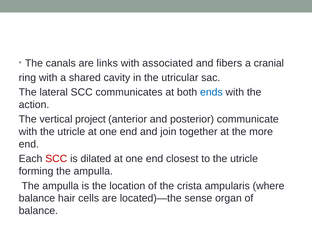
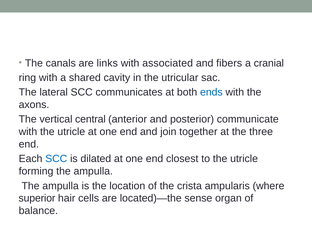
action: action -> axons (34, 105)
project: project -> central (90, 119)
more: more -> three (261, 132)
SCC colour: red -> blue (56, 159)
balance: balance -> superior (37, 198)
